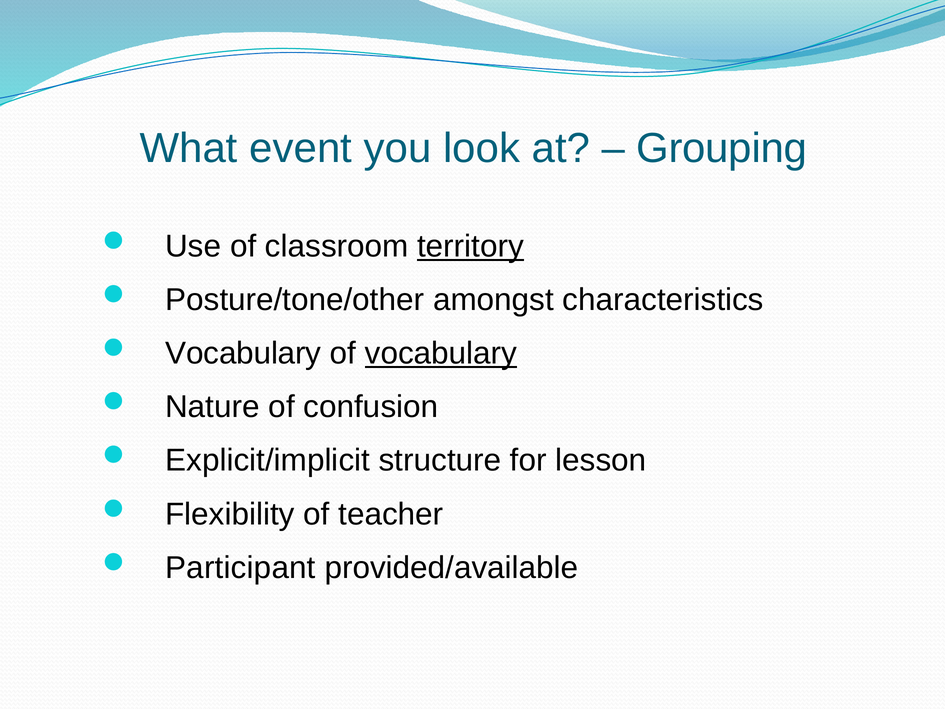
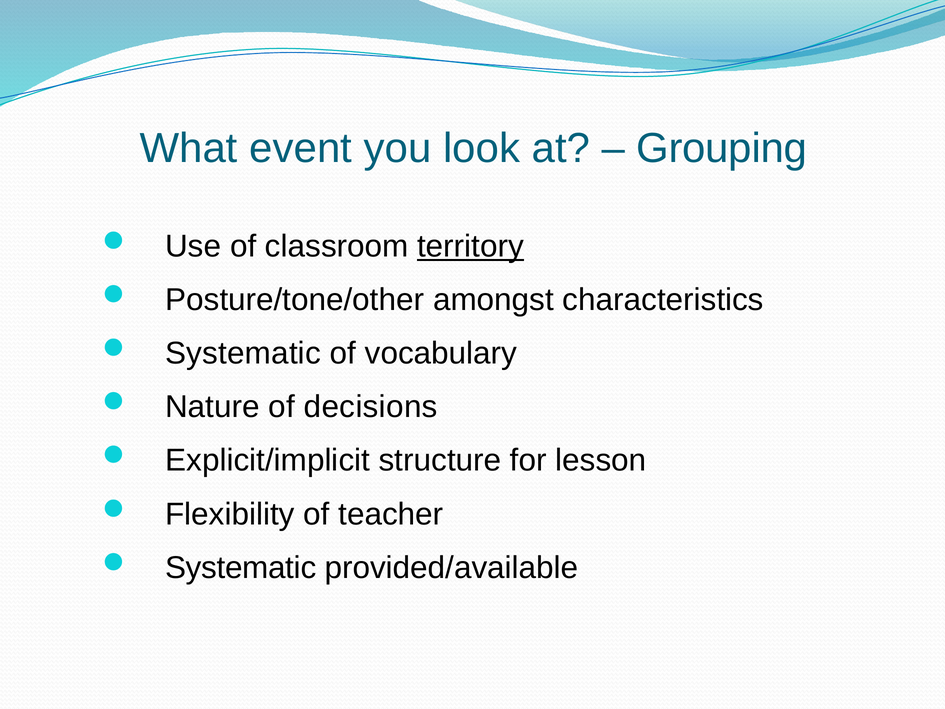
Vocabulary: Vocabulary -> Systematic (243, 353)
vocabulary underline: present -> none (441, 353)
confusion: confusion -> decisions (371, 407)
Participant: Participant -> Systematic (241, 568)
